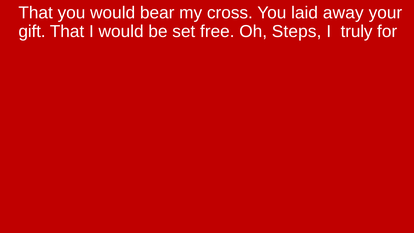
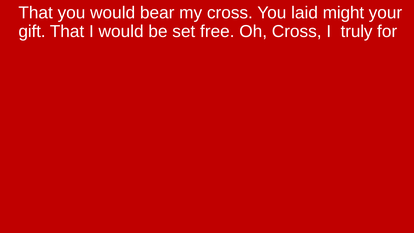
away: away -> might (343, 13)
Oh Steps: Steps -> Cross (297, 31)
